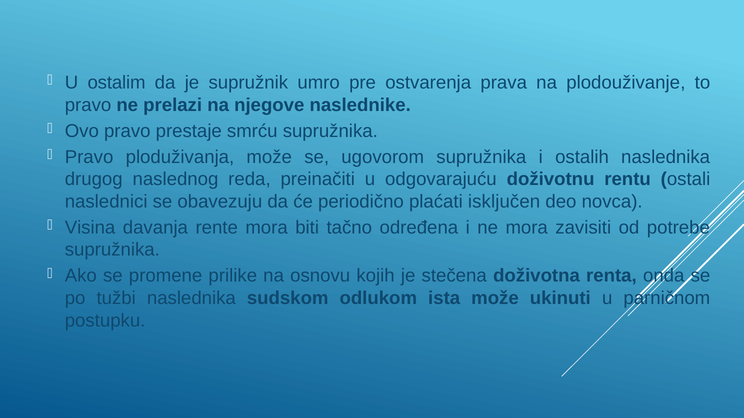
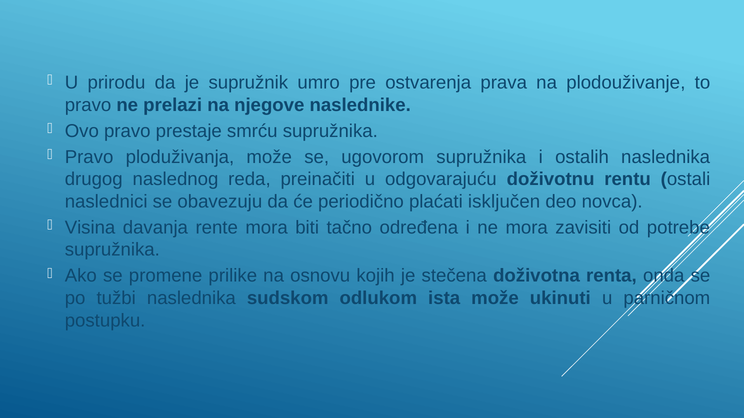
ostalim: ostalim -> prirodu (116, 83)
